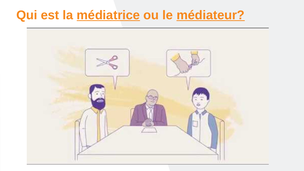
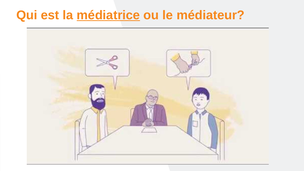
médiateur underline: present -> none (211, 15)
